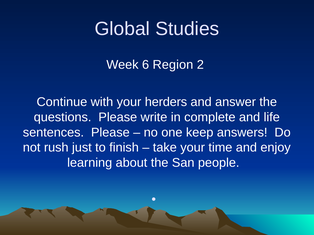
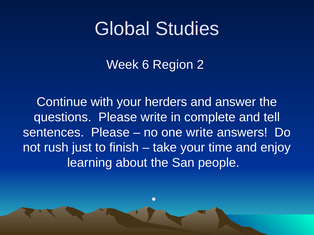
life: life -> tell (272, 117)
one keep: keep -> write (200, 133)
